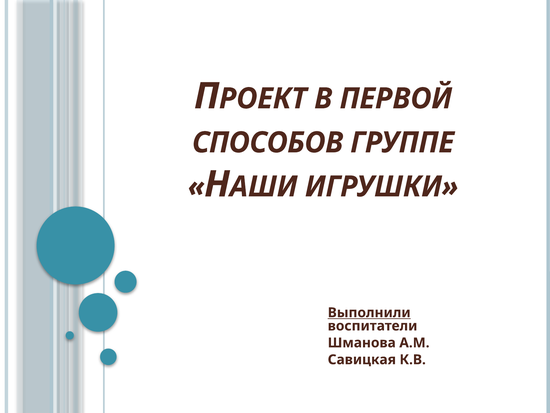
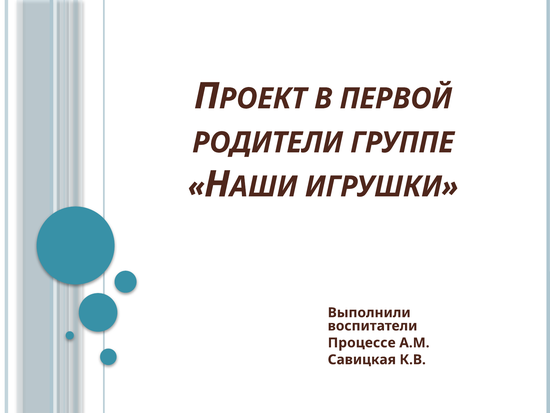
СПОСОБОВ: СПОСОБОВ -> РОДИТЕЛИ (268, 143)
Выполнили underline: present -> none (369, 312)
Шманова: Шманова -> Процессе (362, 342)
